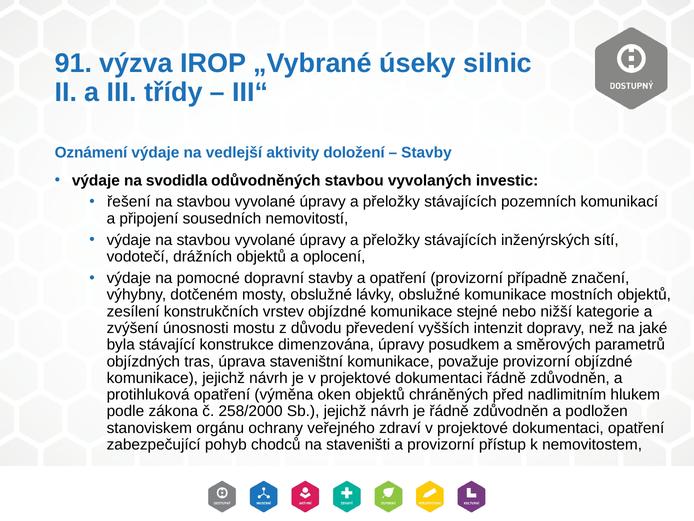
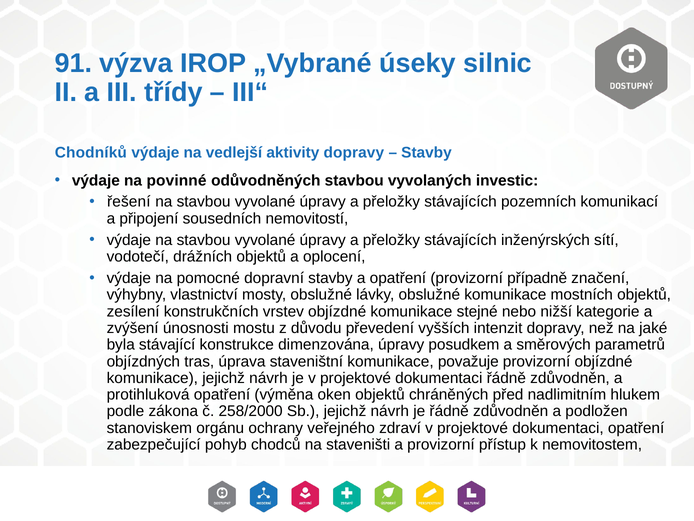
Oznámení: Oznámení -> Chodníků (91, 152)
aktivity doložení: doložení -> dopravy (354, 152)
svodidla: svodidla -> povinné (177, 180)
dotčeném: dotčeném -> vlastnictví (204, 295)
